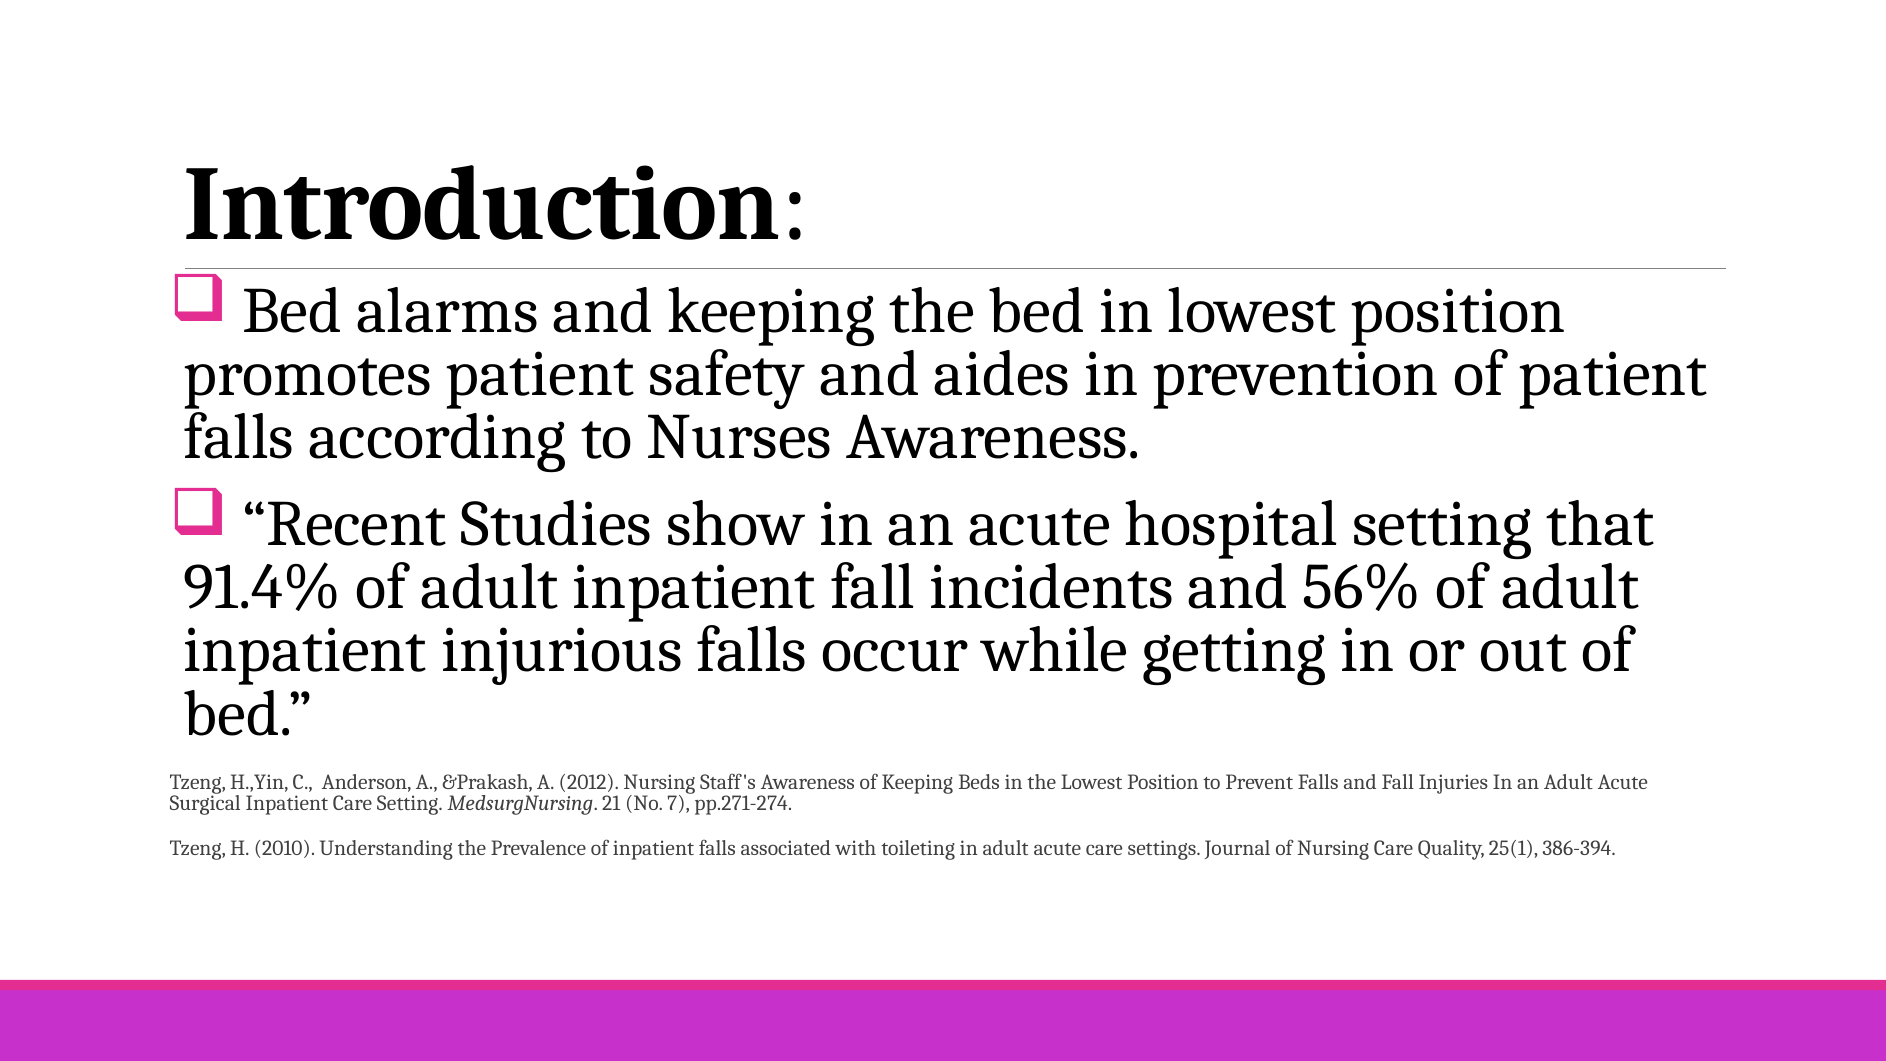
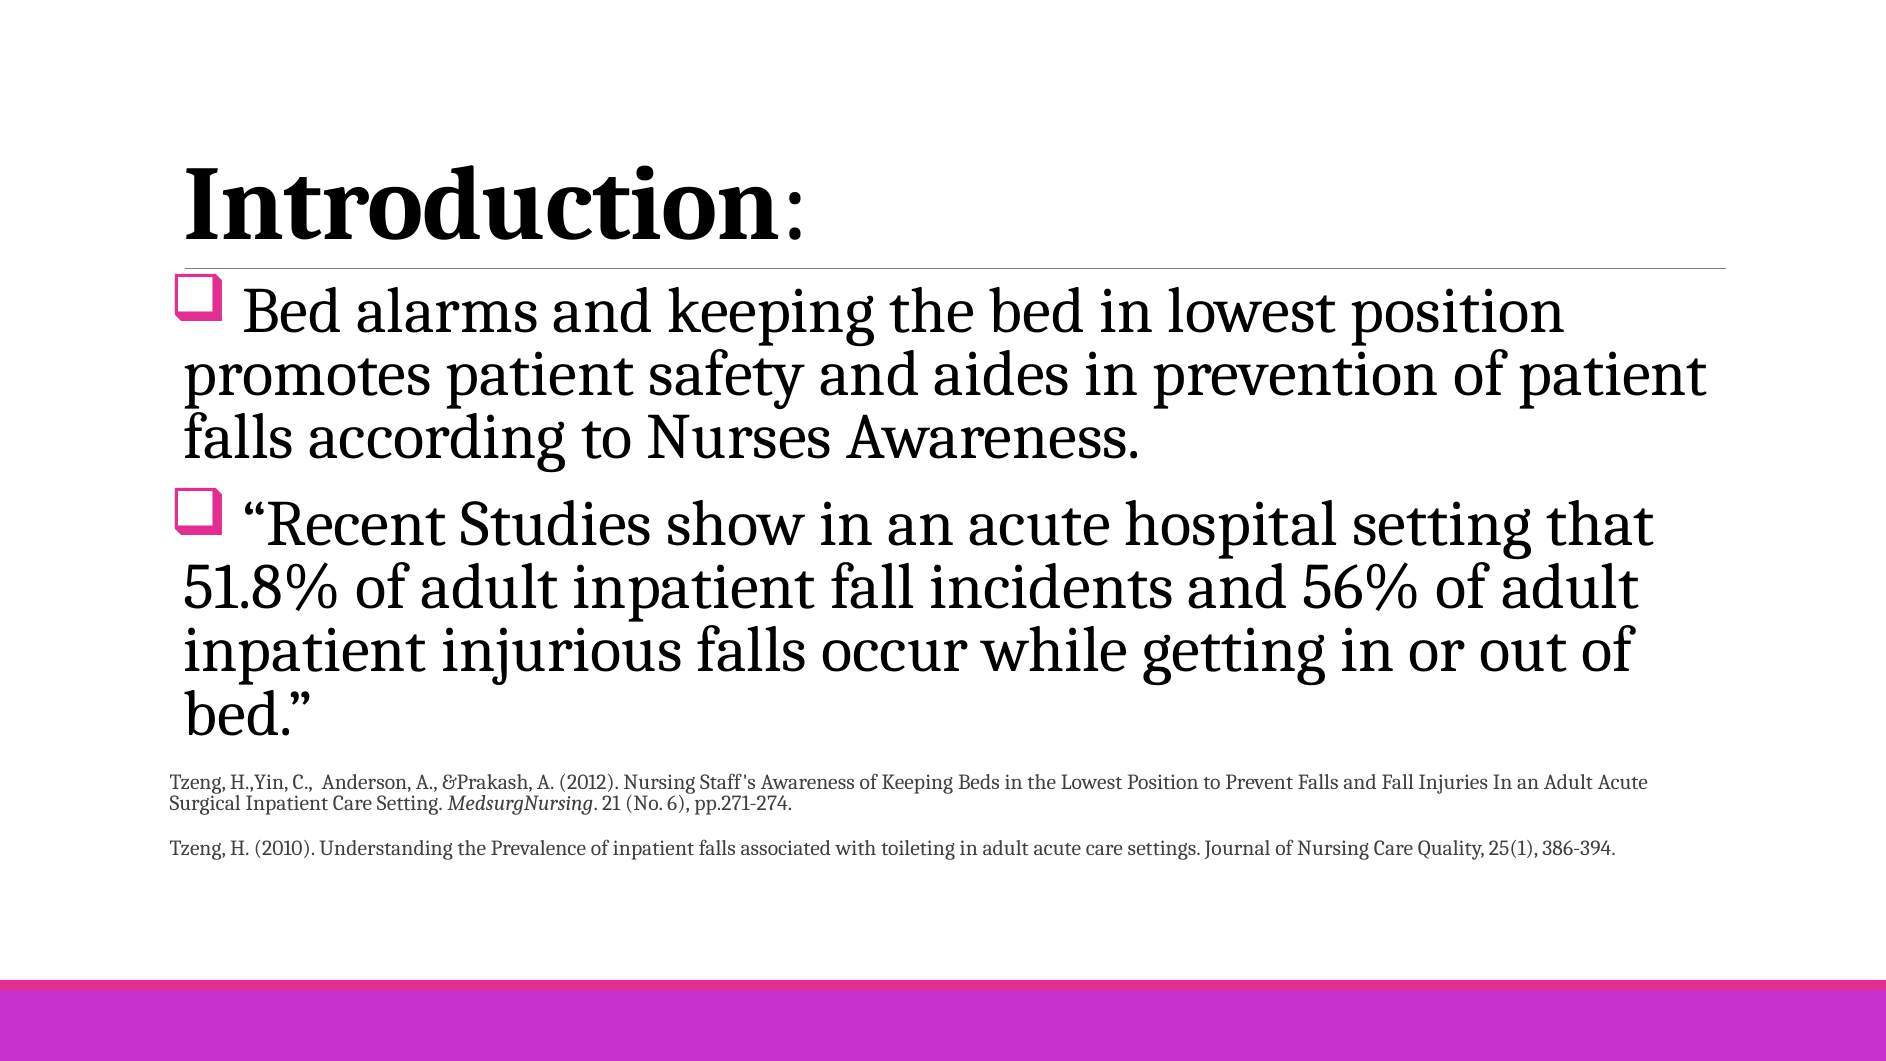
91.4%: 91.4% -> 51.8% (262, 588)
7: 7 -> 6 (679, 803)
